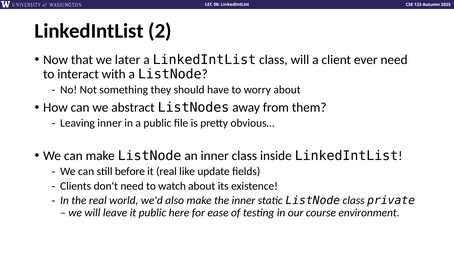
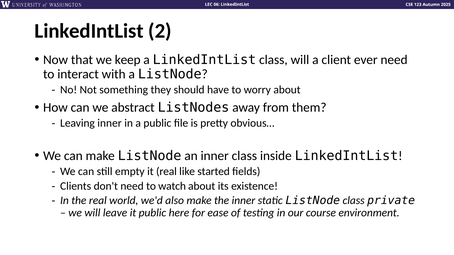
later: later -> keep (128, 60)
before: before -> empty (130, 172)
update: update -> started (214, 172)
